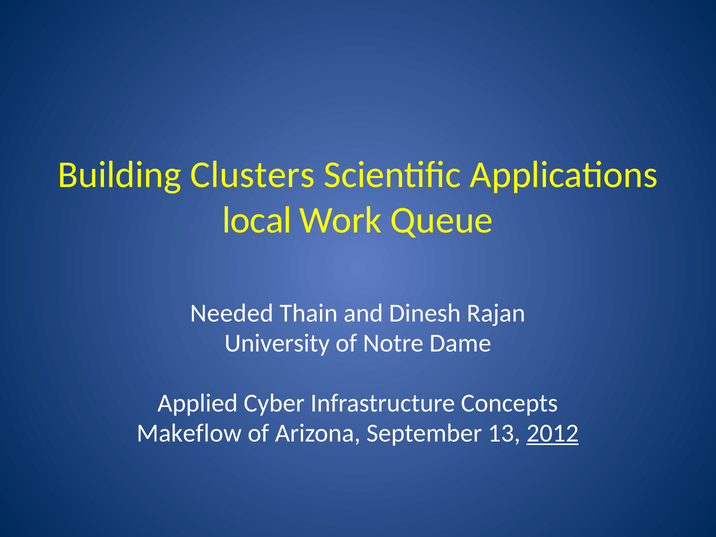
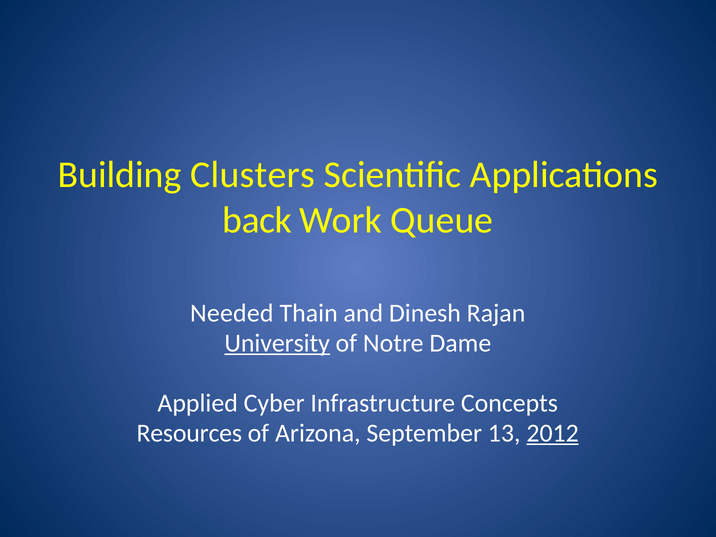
local: local -> back (257, 220)
University underline: none -> present (277, 343)
Makeflow: Makeflow -> Resources (189, 433)
